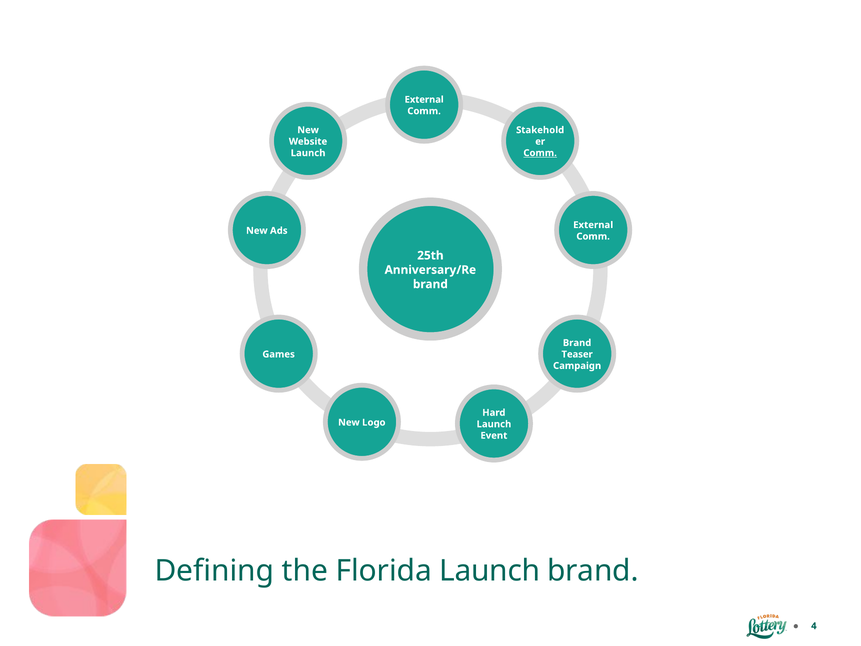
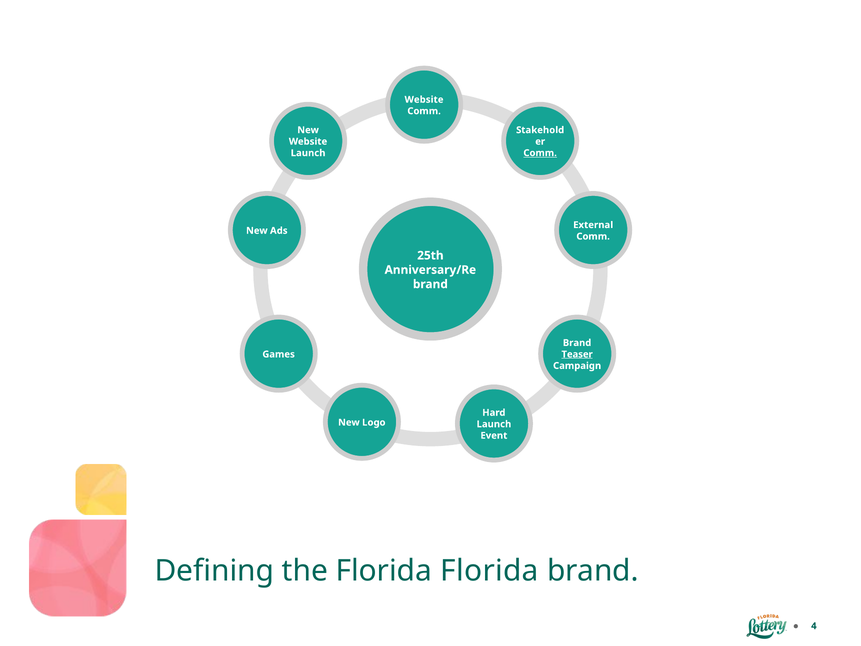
External: External -> Website (424, 100)
Teaser underline: none -> present (577, 354)
Florida Launch: Launch -> Florida (489, 570)
